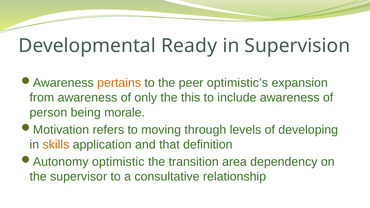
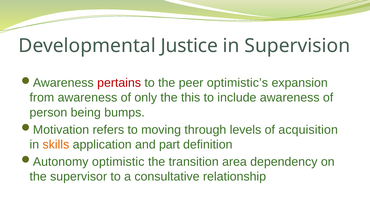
Ready: Ready -> Justice (189, 46)
pertains colour: orange -> red (119, 83)
morale: morale -> bumps (125, 113)
developing: developing -> acquisition (308, 130)
that: that -> part (169, 145)
